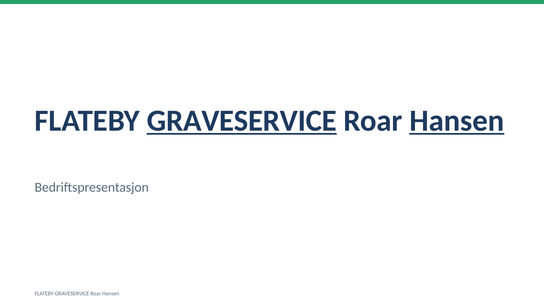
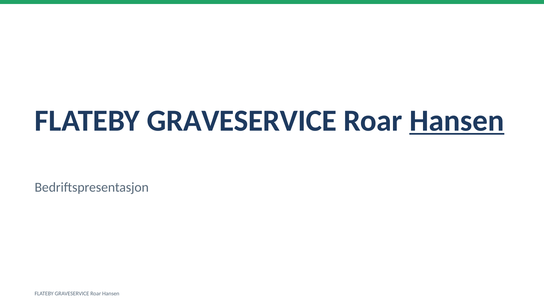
GRAVESERVICE underline: present -> none (242, 121)
